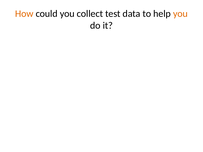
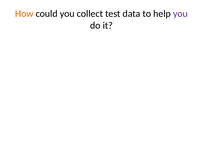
you colour: orange -> purple (180, 14)
